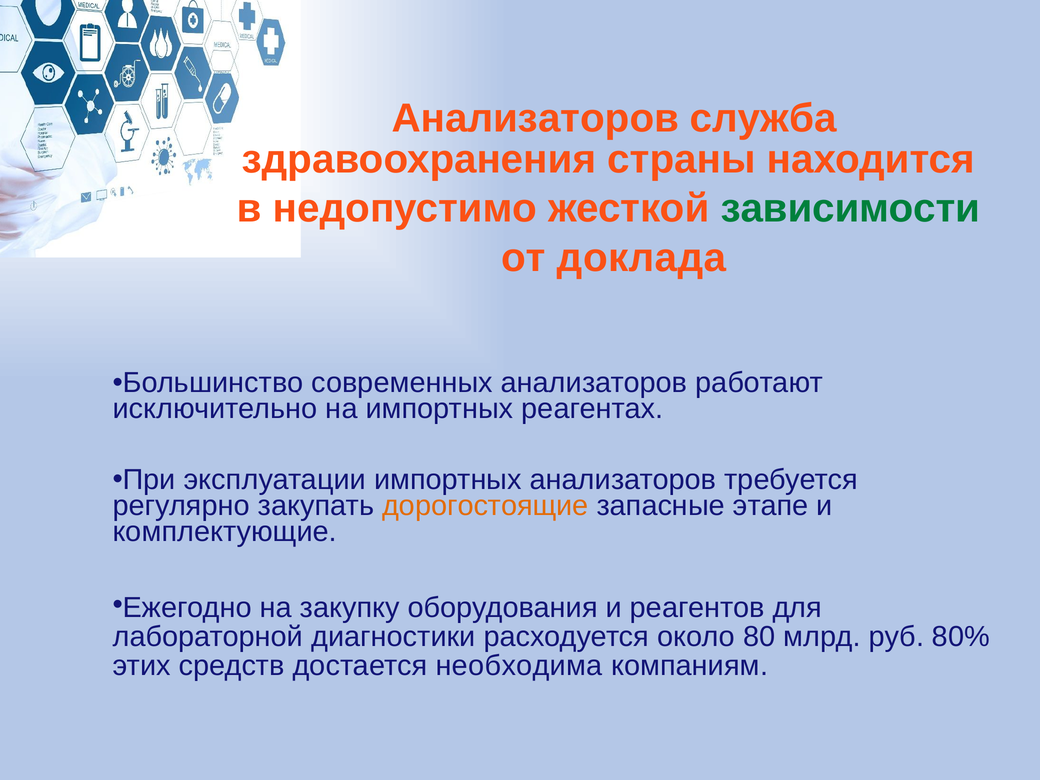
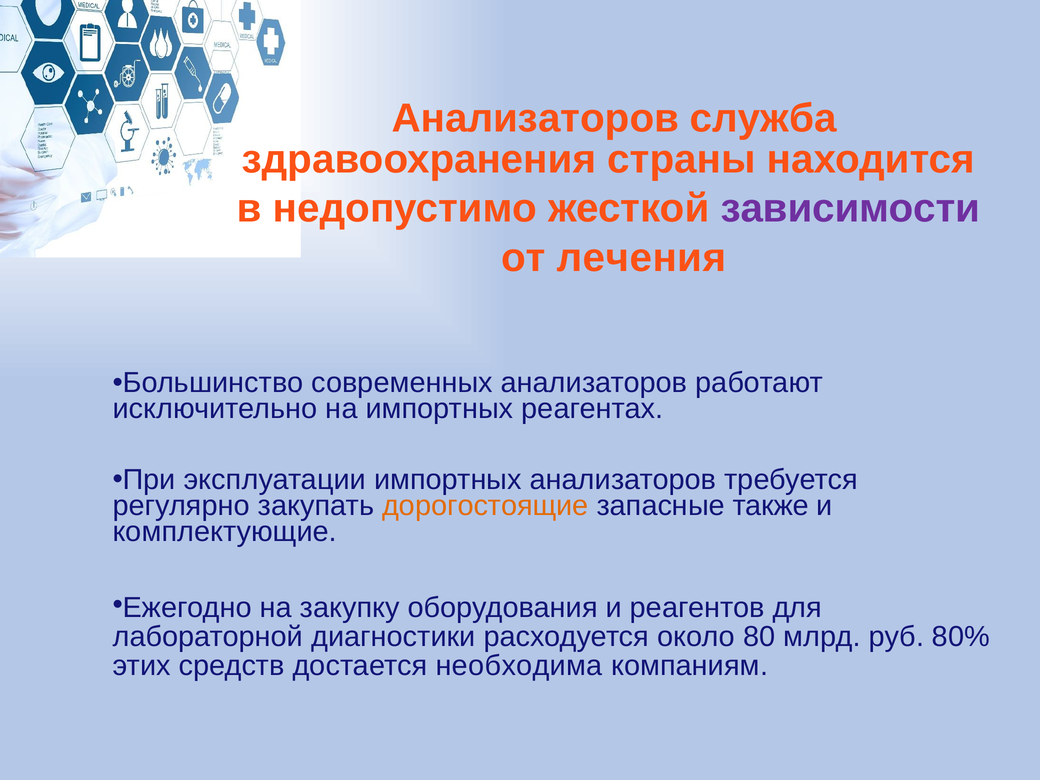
зависимости colour: green -> purple (850, 208)
доклада: доклада -> лечения (642, 258)
этапе: этапе -> также (771, 506)
